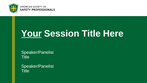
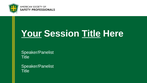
Title underline: none -> present (91, 33)
